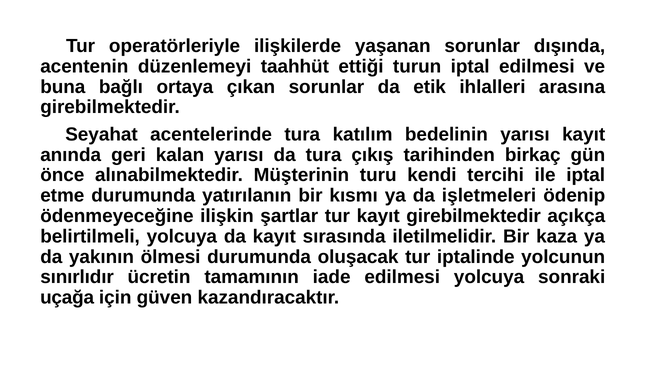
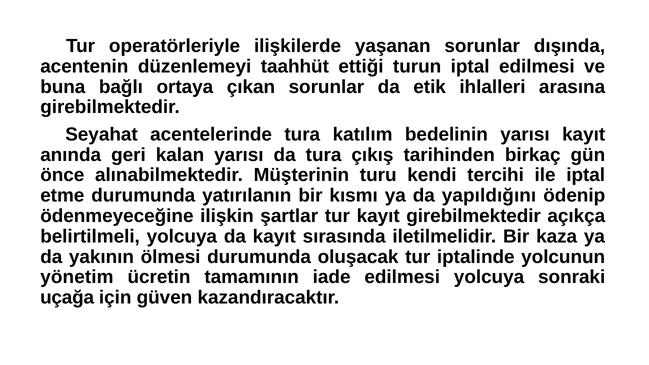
işletmeleri: işletmeleri -> yapıldığını (489, 196)
sınırlıdır: sınırlıdır -> yönetim (77, 277)
